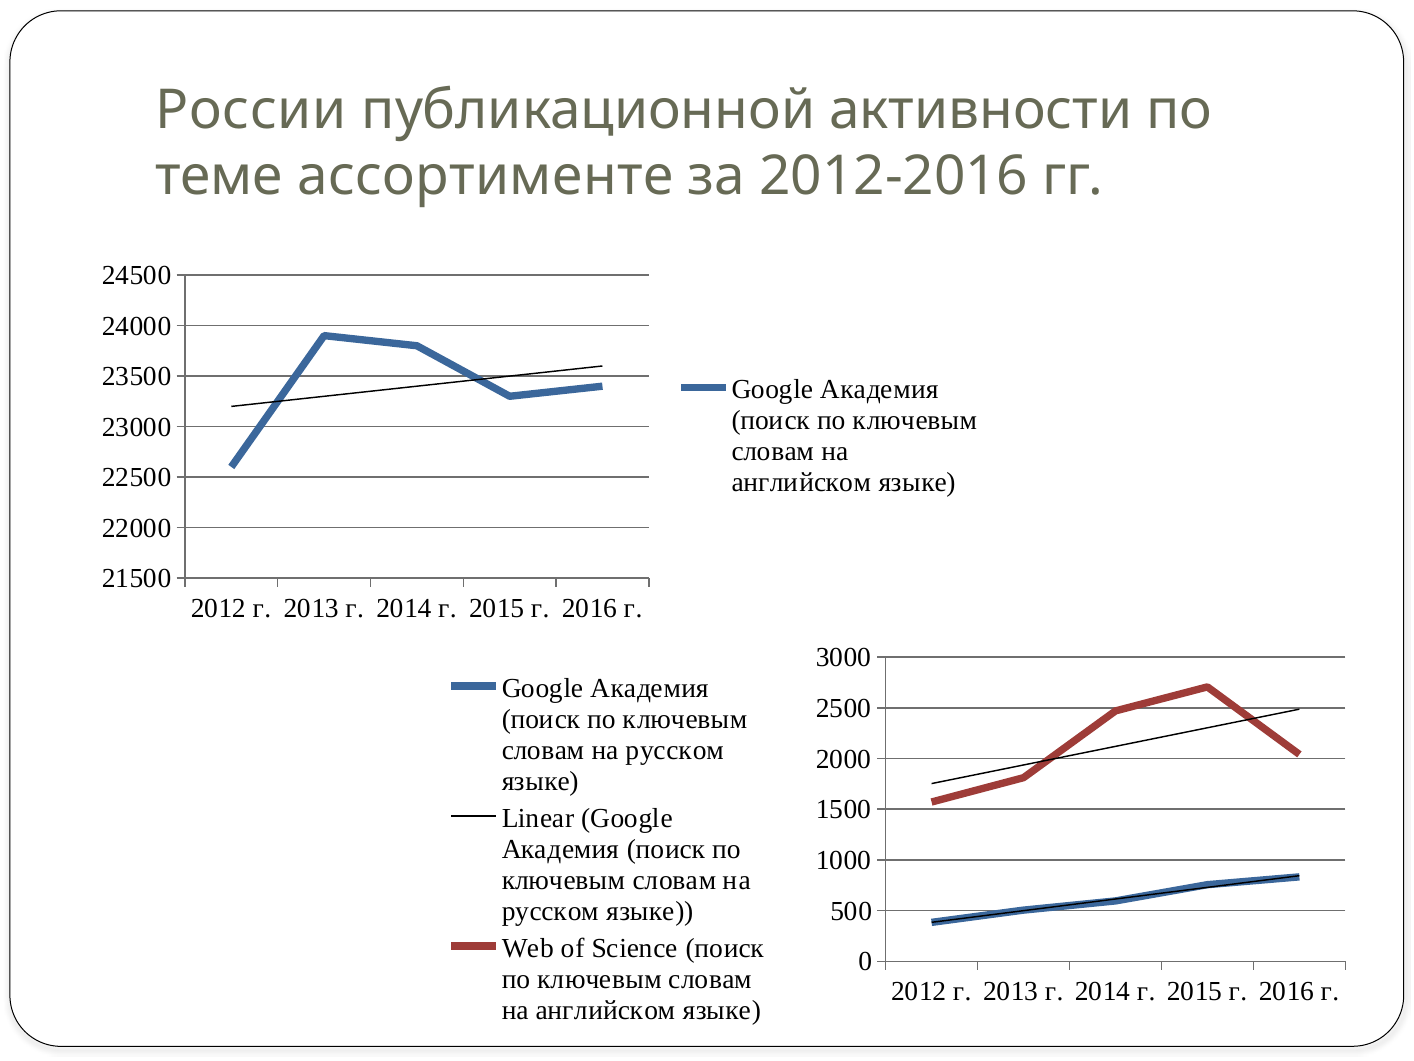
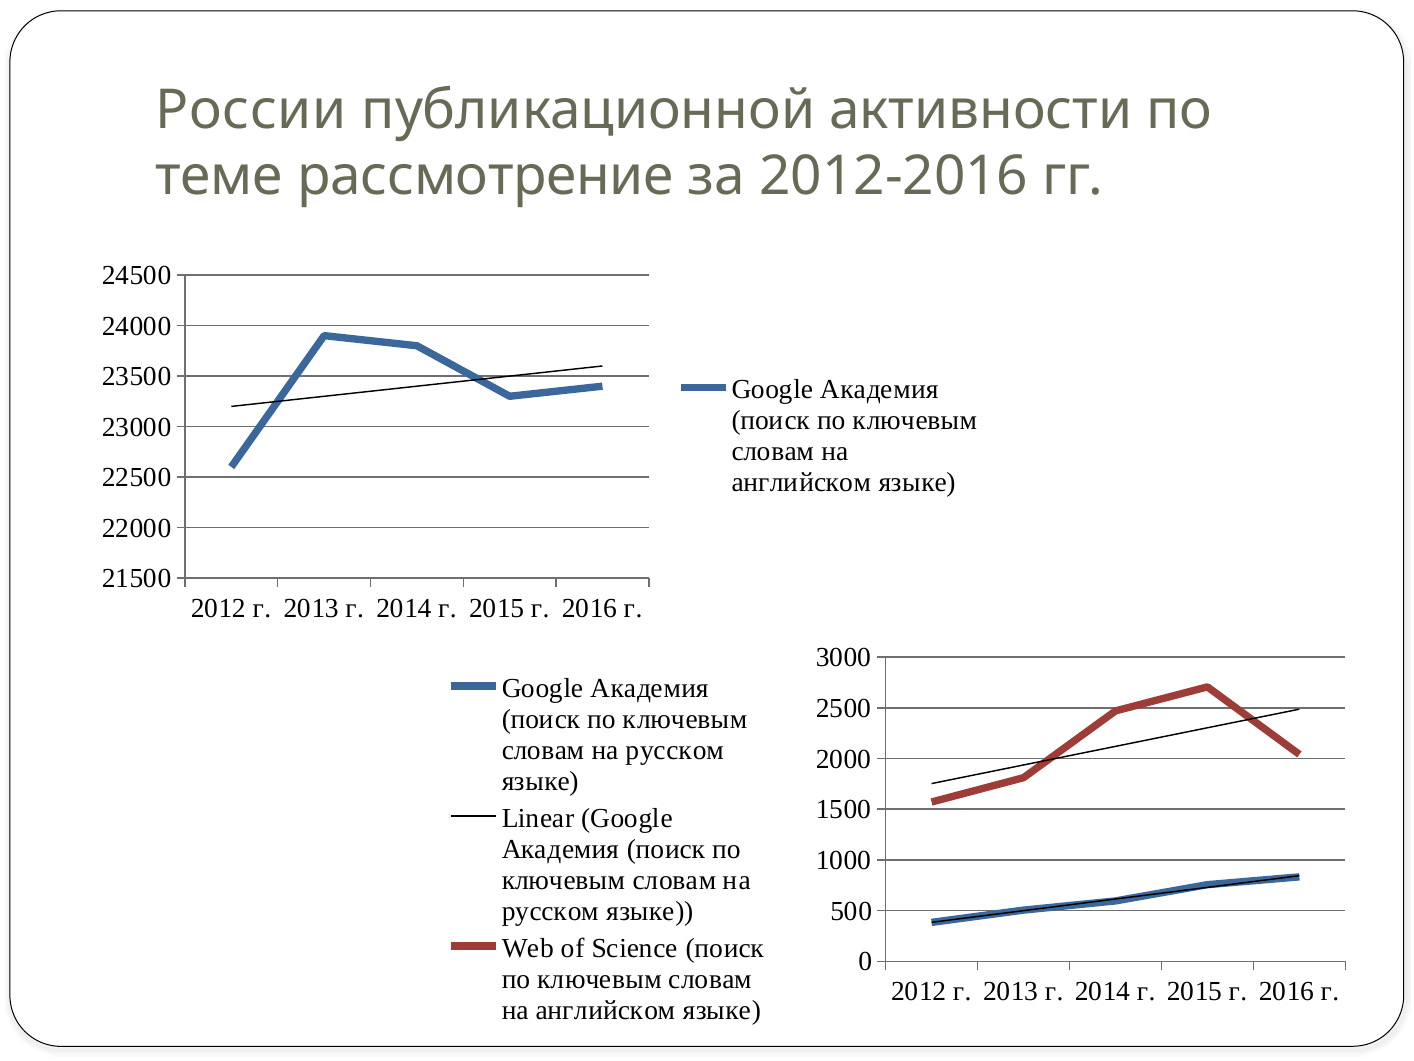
ассортименте: ассортименте -> рассмотрение (486, 176)
